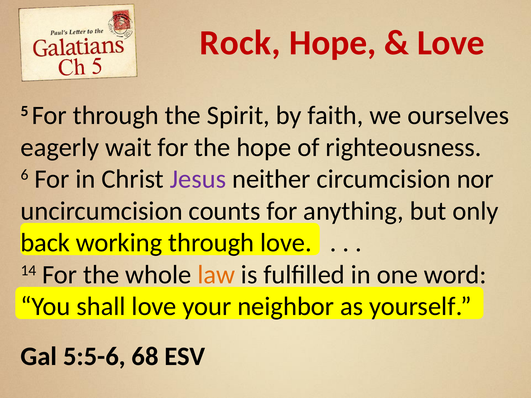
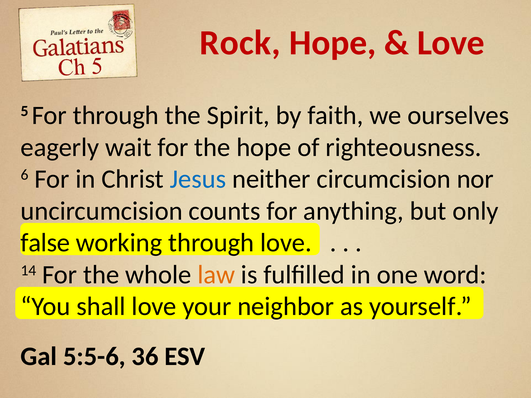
Jesus colour: purple -> blue (198, 179)
back: back -> false (45, 243)
68: 68 -> 36 (145, 357)
